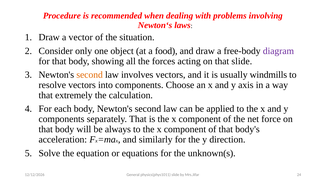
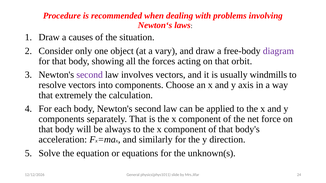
vector: vector -> causes (81, 37)
food: food -> vary (166, 51)
that slide: slide -> orbit (242, 61)
second colour: orange -> purple (90, 75)
